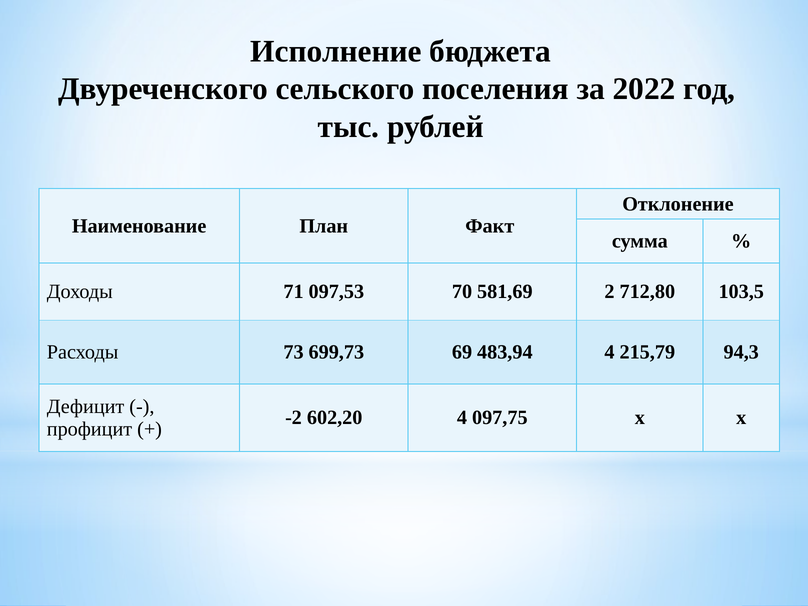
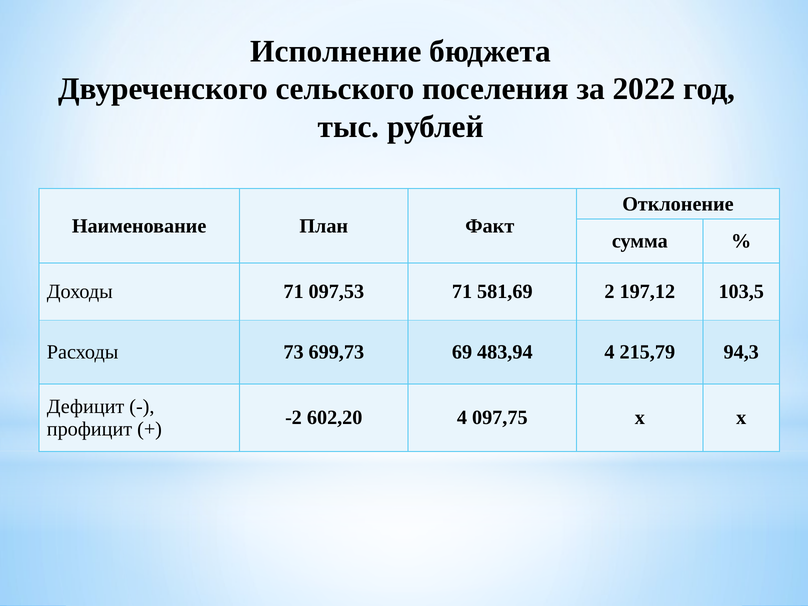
097,53 70: 70 -> 71 (462, 292)
712,80: 712,80 -> 197,12 (647, 292)
